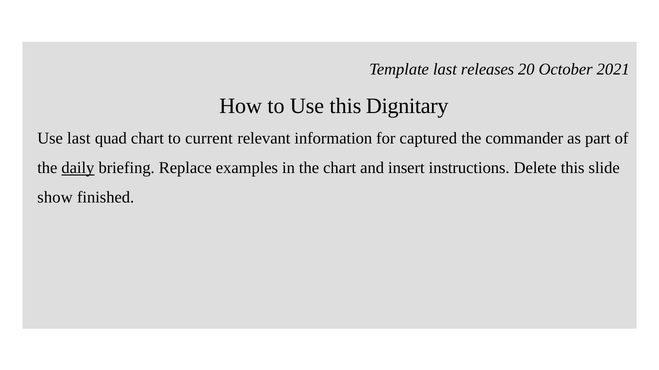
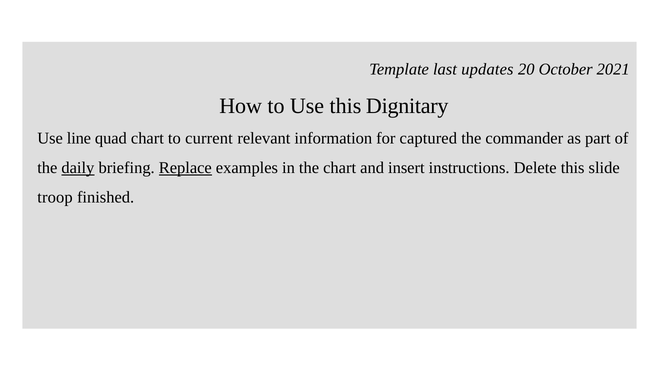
releases: releases -> updates (487, 69)
Use last: last -> line (79, 139)
Replace underline: none -> present (185, 168)
show: show -> troop (55, 198)
